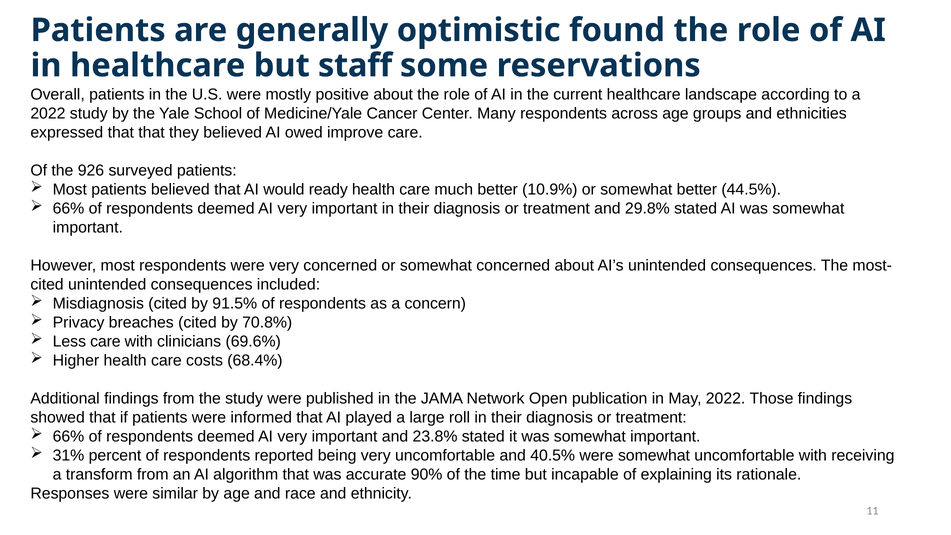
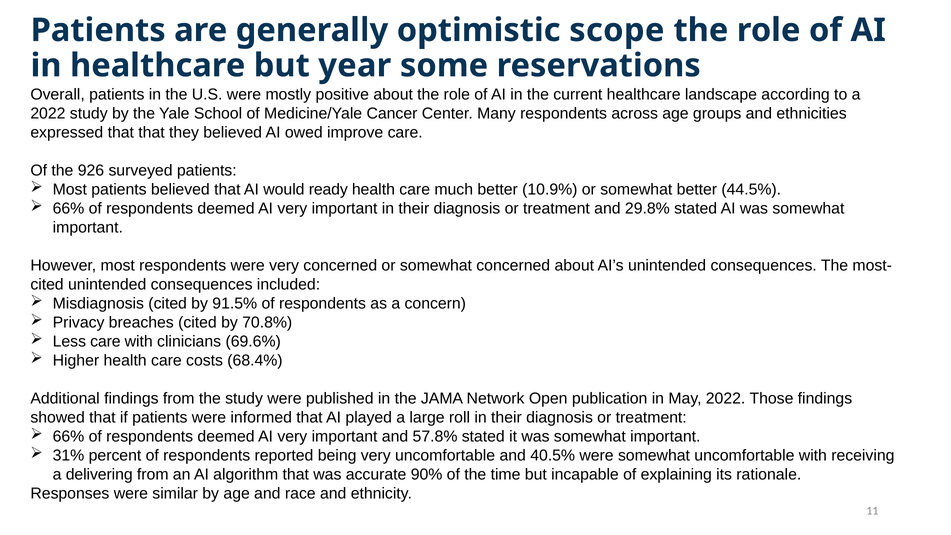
found: found -> scope (617, 30)
staff: staff -> year (355, 66)
23.8%: 23.8% -> 57.8% (435, 437)
transform: transform -> delivering (99, 475)
